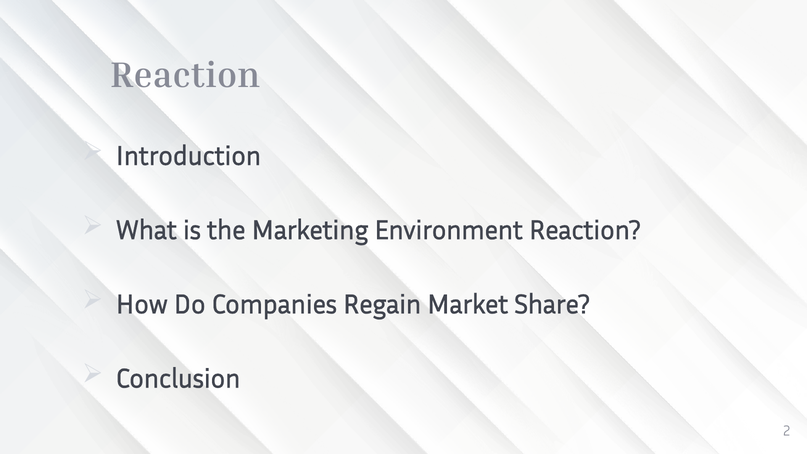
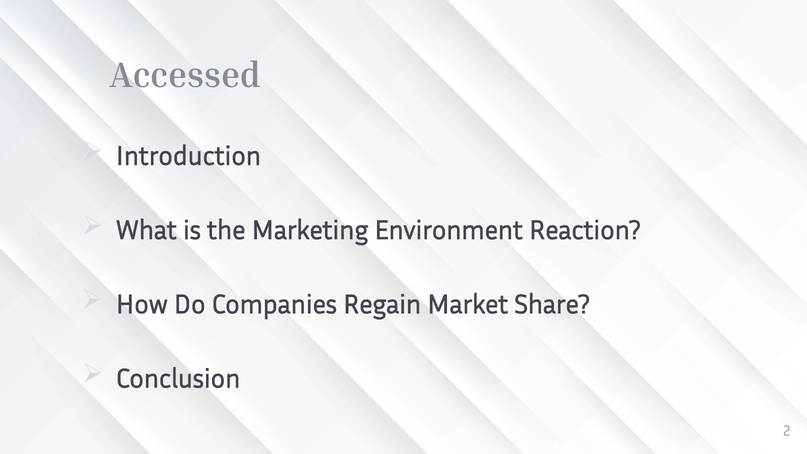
Reaction: Reaction -> Accessed (185, 76)
